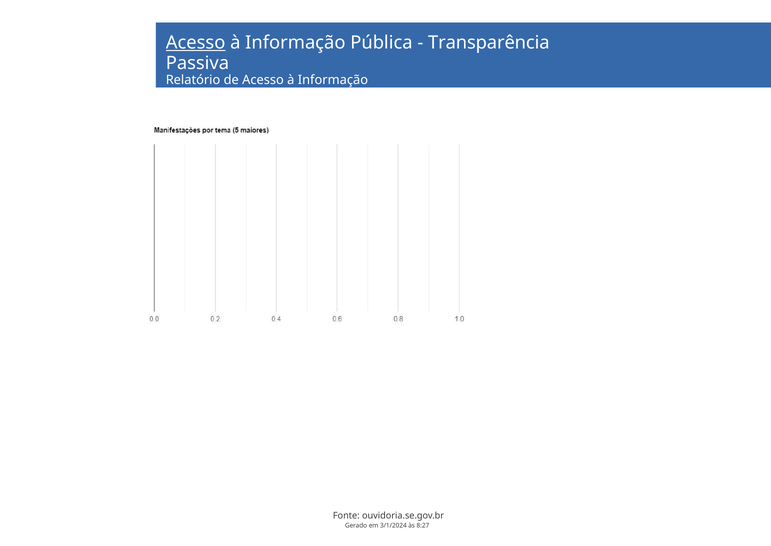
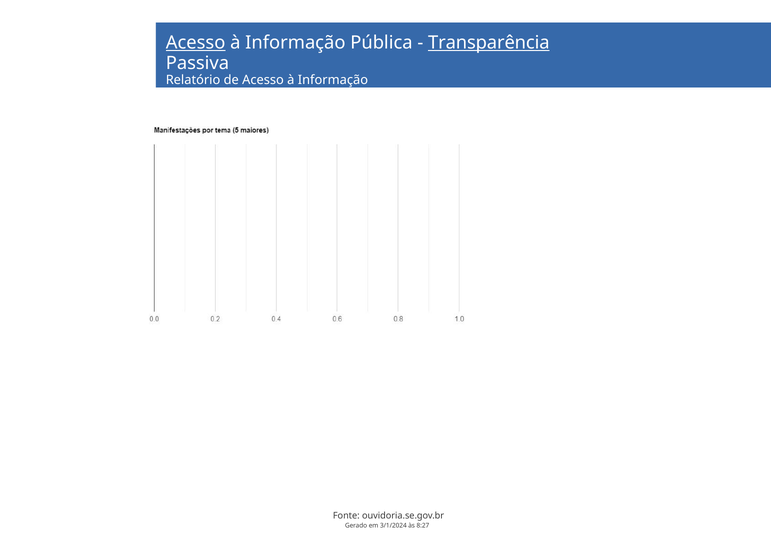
Transparência underline: none -> present (489, 43)
